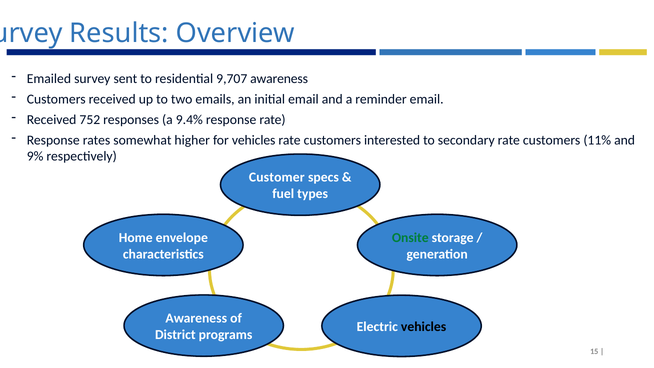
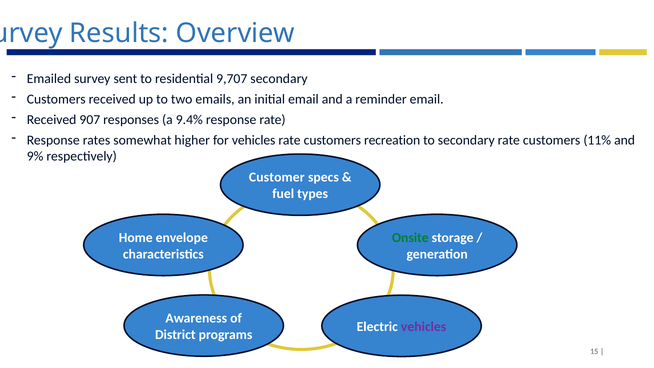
9,707 awareness: awareness -> secondary (279, 79)
752: 752 -> 907 (90, 120)
interested: interested -> recreation (392, 140)
vehicles colour: black -> purple (424, 327)
